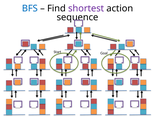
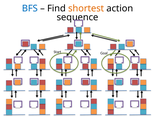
shortest colour: purple -> orange (86, 8)
